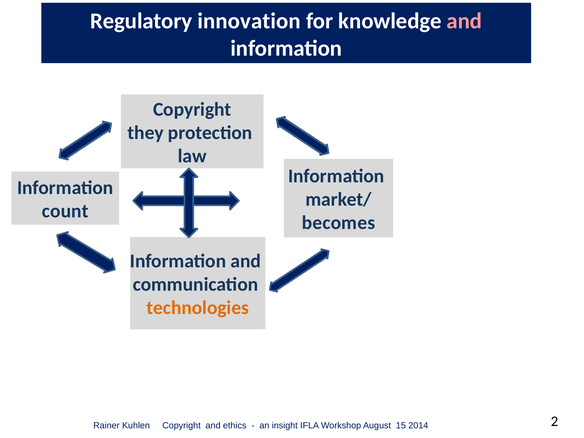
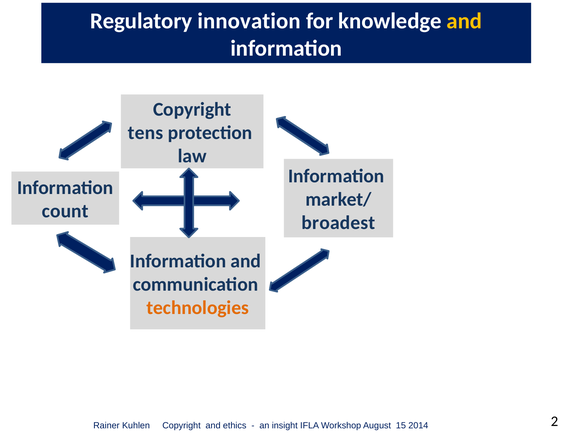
and colour: pink -> yellow (464, 21)
they: they -> tens (145, 133)
becomes: becomes -> broadest (338, 223)
